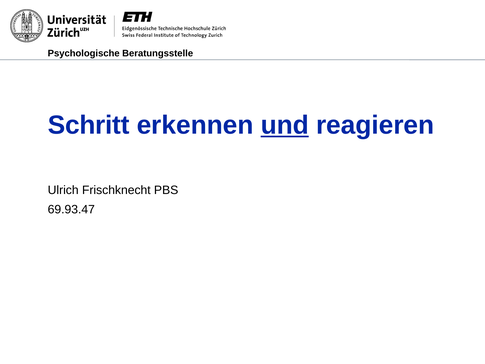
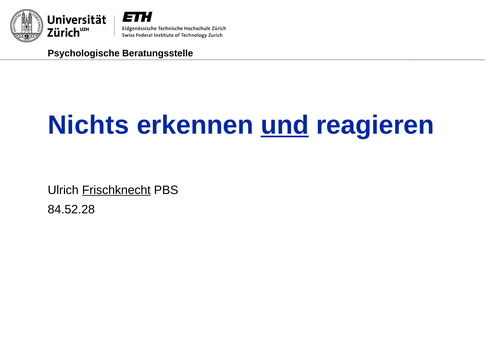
Schritt: Schritt -> Nichts (88, 125)
Frischknecht underline: none -> present (116, 190)
69.93.47: 69.93.47 -> 84.52.28 (71, 209)
